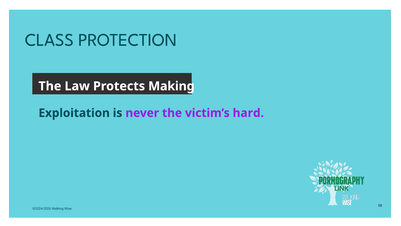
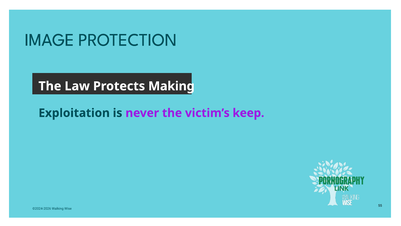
CLASS: CLASS -> IMAGE (49, 40)
hard: hard -> keep (248, 113)
